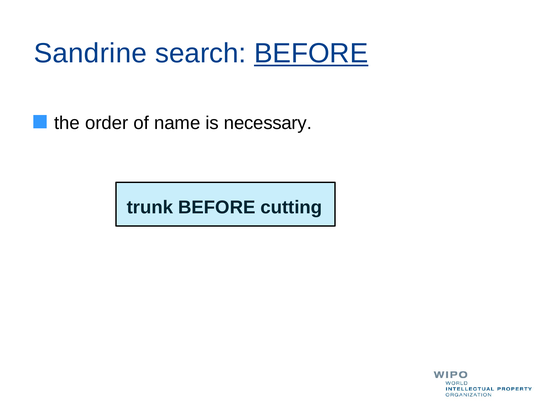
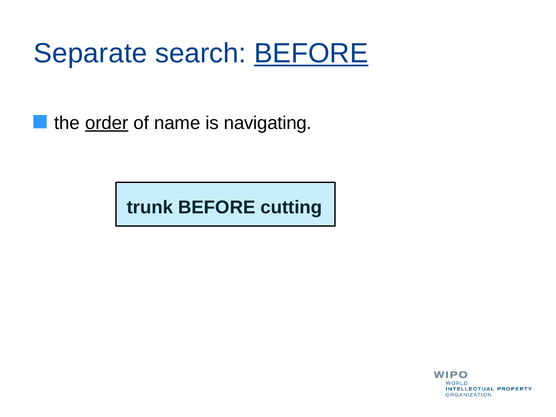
Sandrine: Sandrine -> Separate (90, 53)
order underline: none -> present (107, 123)
necessary: necessary -> navigating (268, 123)
